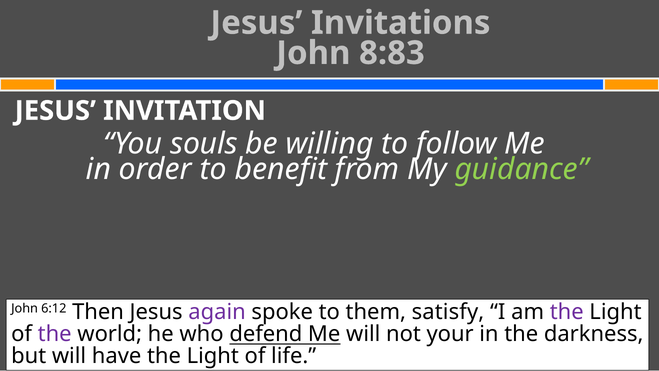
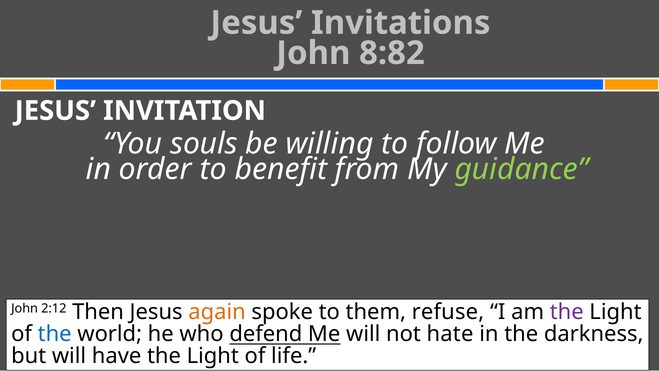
8:83: 8:83 -> 8:82 (392, 53)
6:12: 6:12 -> 2:12 (54, 308)
again colour: purple -> orange (217, 312)
satisfy: satisfy -> refuse (448, 312)
the colour: purple -> blue (55, 334)
your: your -> hate (450, 334)
